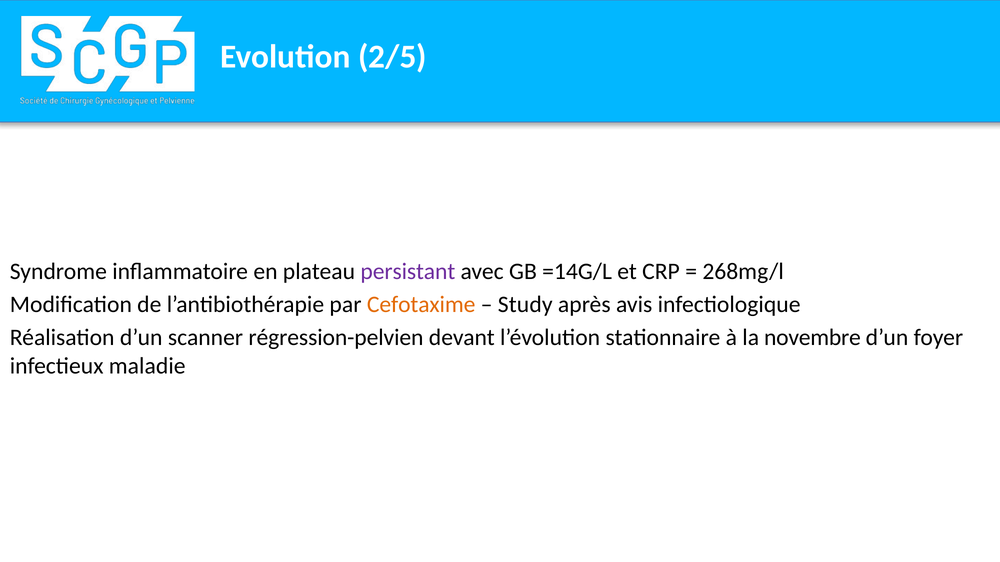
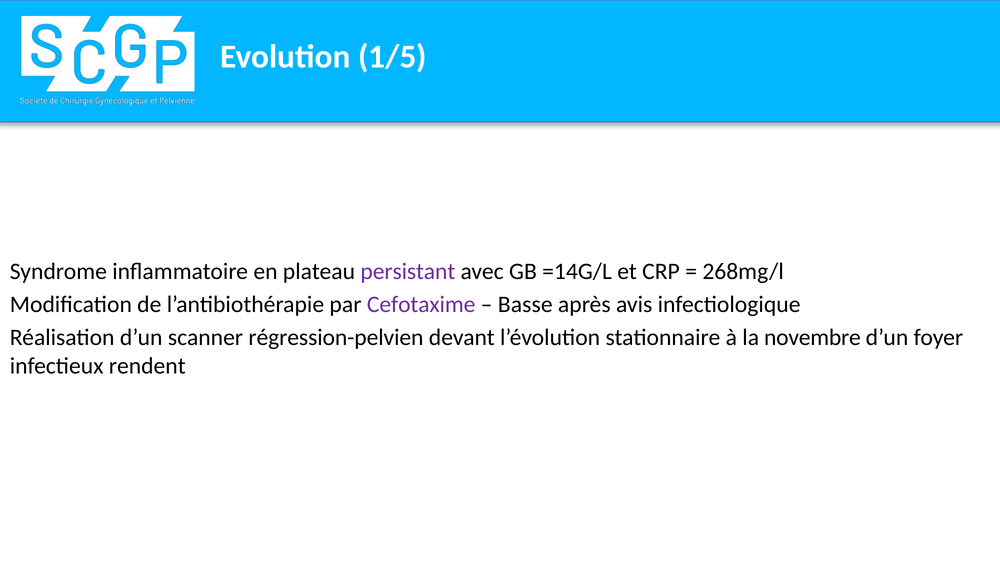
2/5: 2/5 -> 1/5 (392, 57)
Cefotaxime colour: orange -> purple (421, 305)
Study: Study -> Basse (525, 305)
maladie: maladie -> rendent (147, 366)
